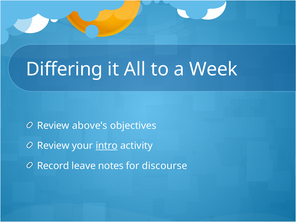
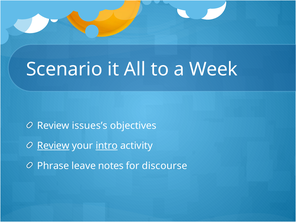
Differing: Differing -> Scenario (64, 69)
above’s: above’s -> issues’s (90, 126)
Review underline: none -> present (53, 146)
Record: Record -> Phrase (53, 166)
